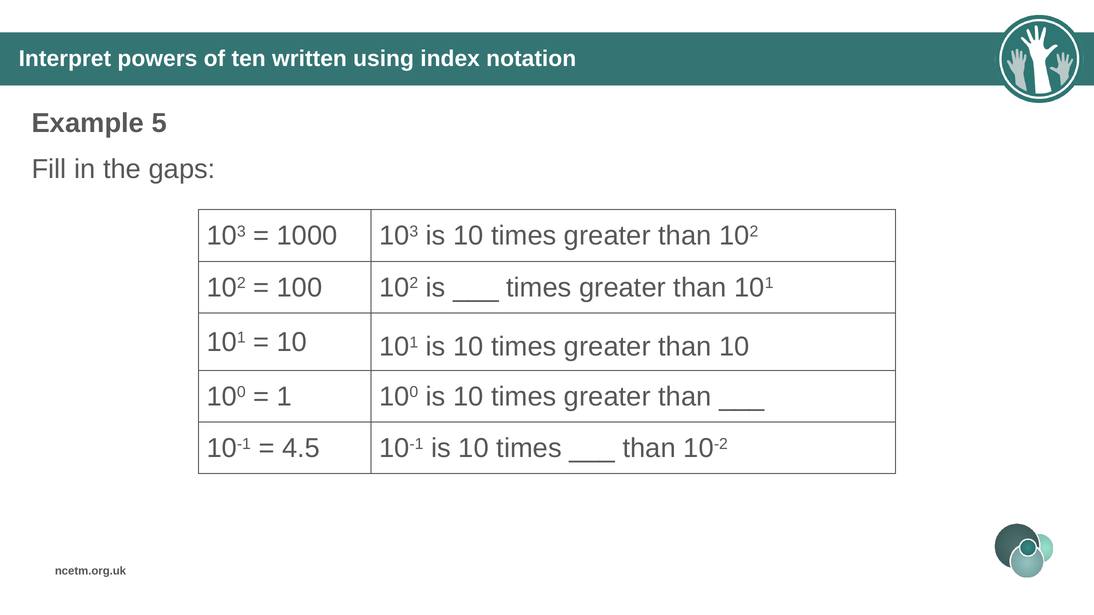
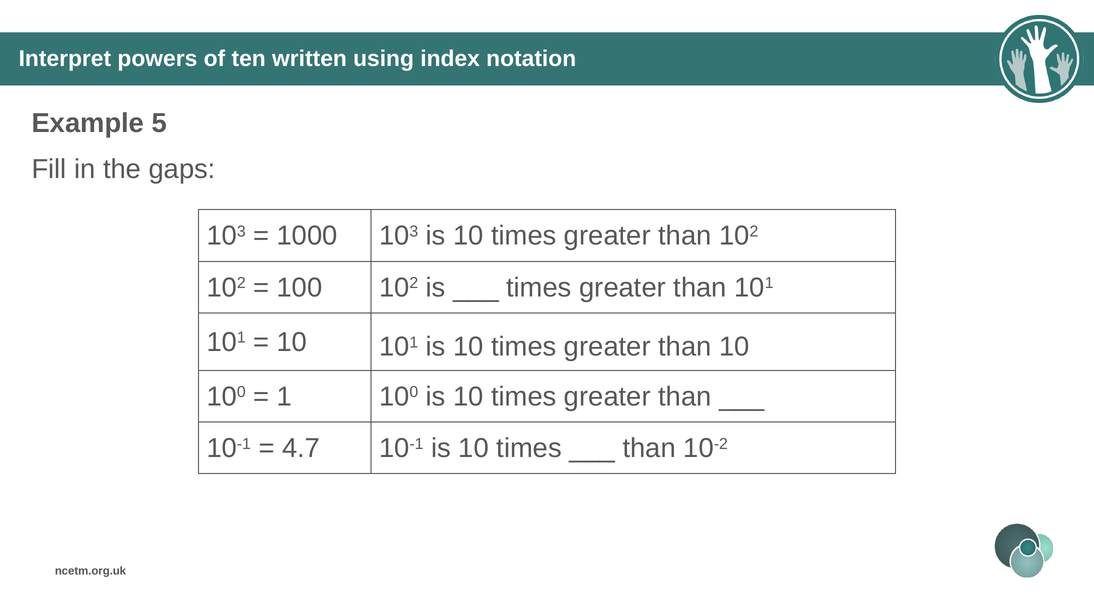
4.5: 4.5 -> 4.7 (301, 449)
